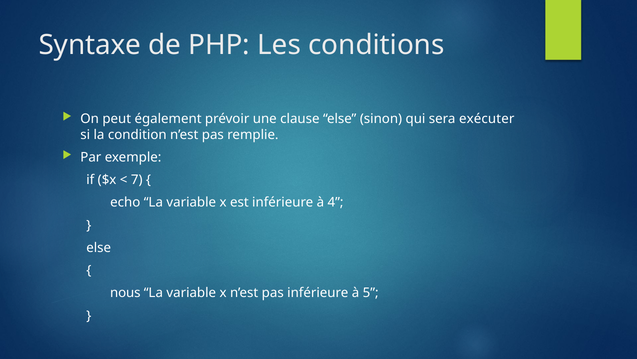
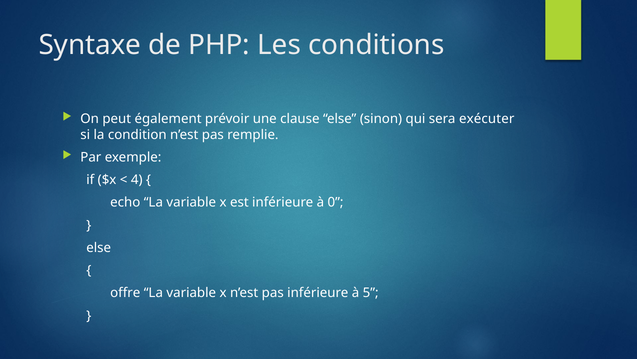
7: 7 -> 4 (137, 180)
4: 4 -> 0 (336, 202)
nous: nous -> offre (125, 292)
